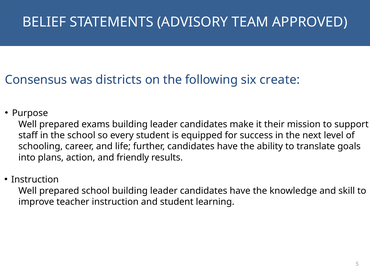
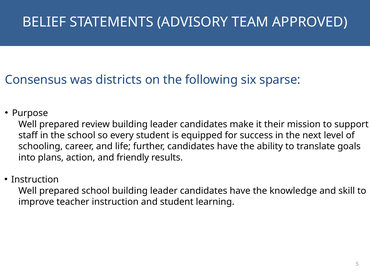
create: create -> sparse (280, 80)
exams: exams -> review (96, 124)
